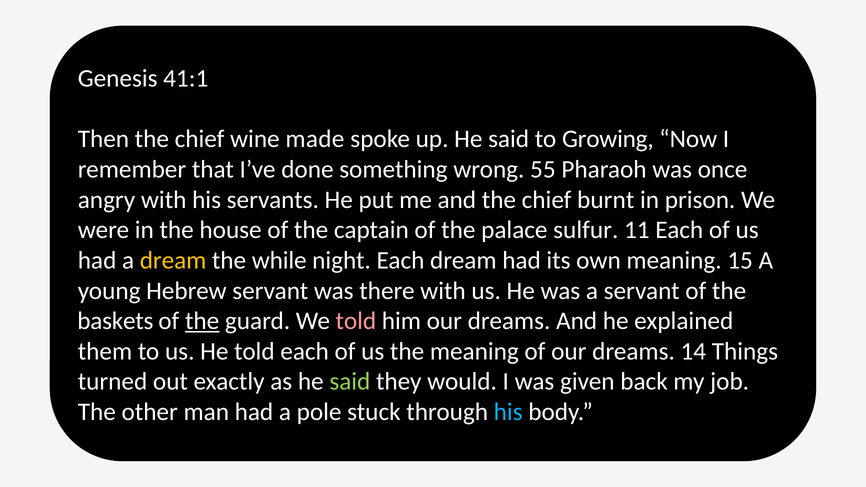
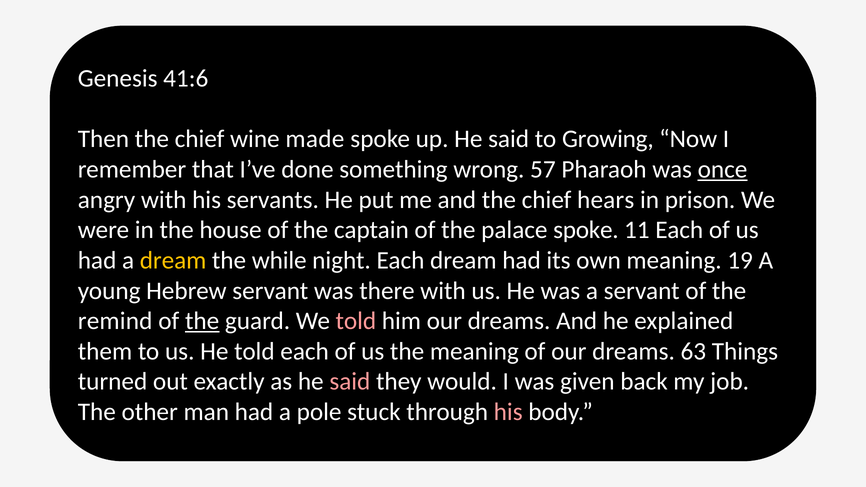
41:1: 41:1 -> 41:6 (186, 78)
55: 55 -> 57 (543, 169)
once underline: none -> present (723, 169)
burnt: burnt -> hears (606, 200)
palace sulfur: sulfur -> spoke (586, 230)
15: 15 -> 19 (740, 260)
baskets: baskets -> remind (115, 321)
14: 14 -> 63 (693, 351)
said colour: light green -> pink (350, 382)
his colour: light blue -> pink (508, 412)
